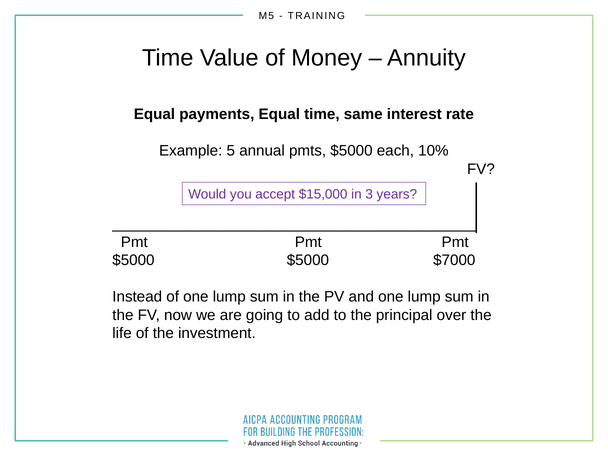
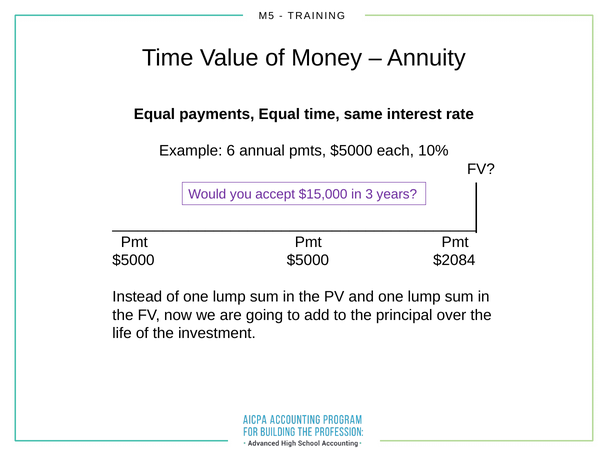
5: 5 -> 6 (231, 151)
$7000: $7000 -> $2084 (454, 260)
